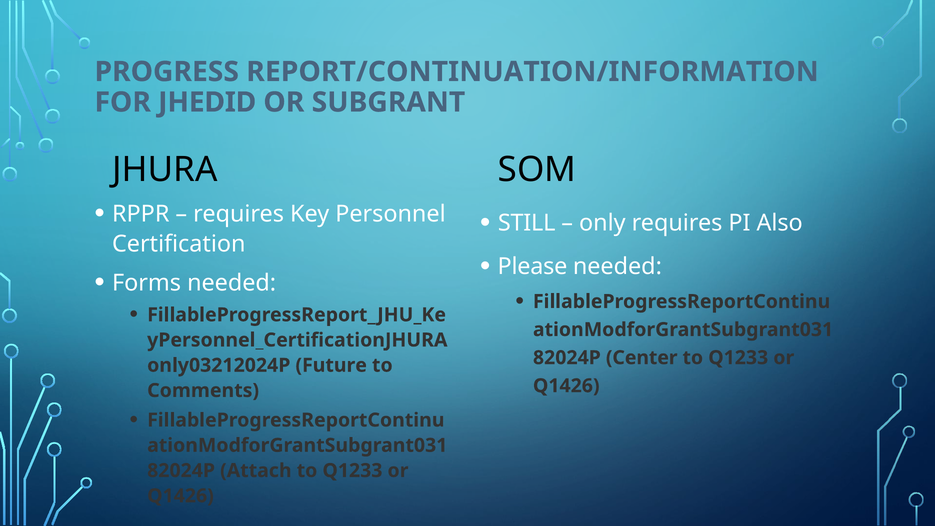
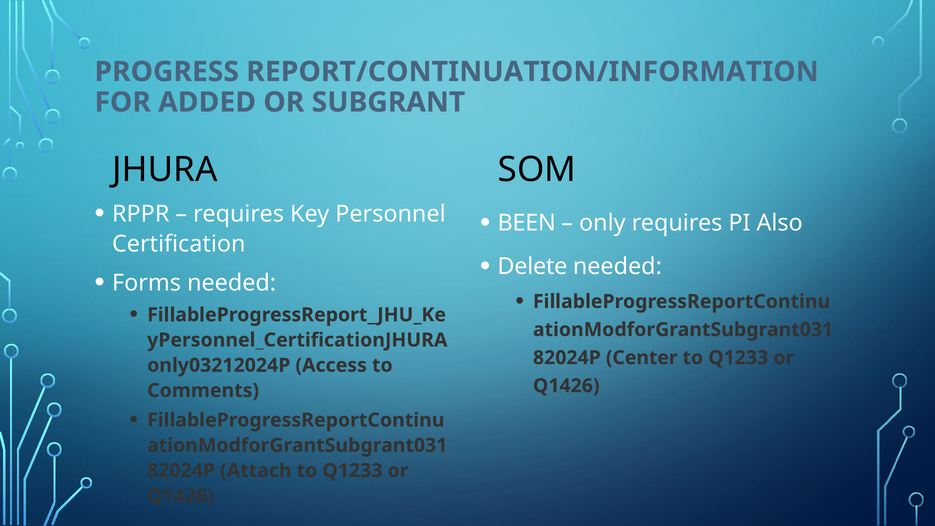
JHEDID: JHEDID -> ADDED (207, 102)
STILL: STILL -> BEEN (527, 223)
Please: Please -> Delete (532, 267)
Future: Future -> Access (331, 365)
